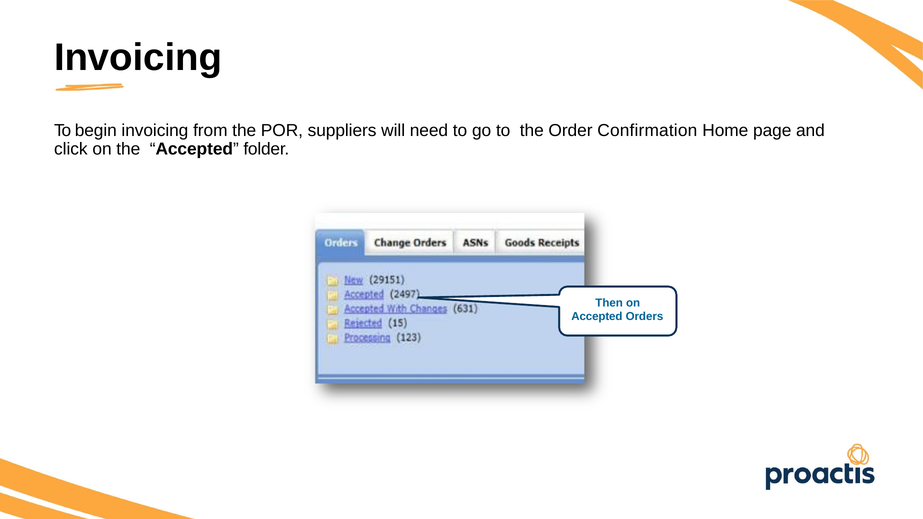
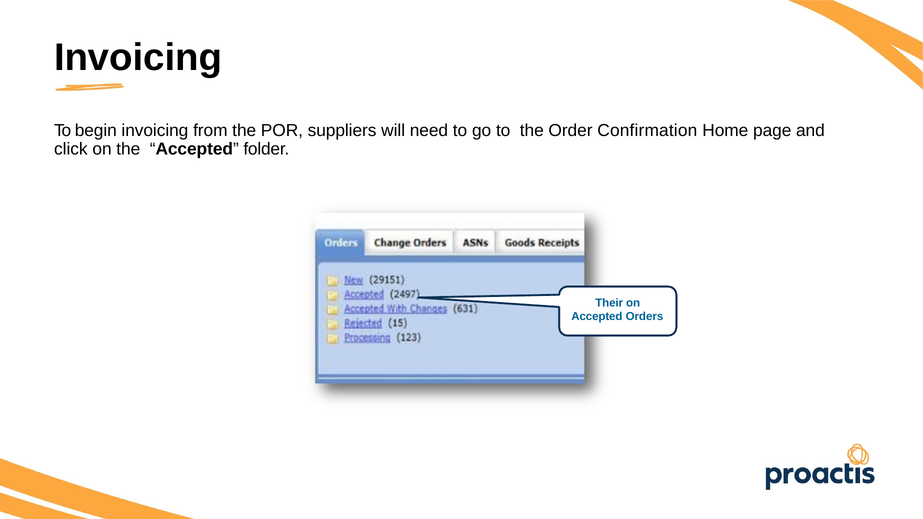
Then: Then -> Their (609, 303)
